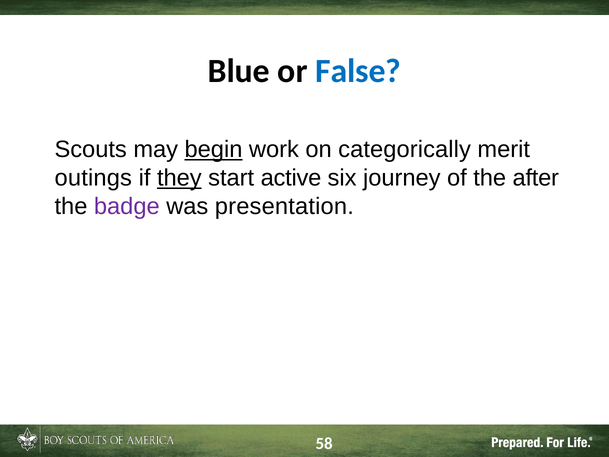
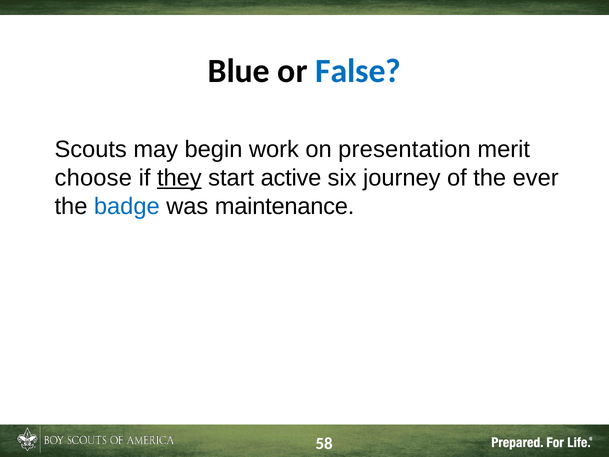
begin underline: present -> none (213, 149)
categorically: categorically -> presentation (405, 149)
outings: outings -> choose (93, 178)
after: after -> ever (536, 178)
badge colour: purple -> blue (127, 206)
presentation: presentation -> maintenance (285, 206)
